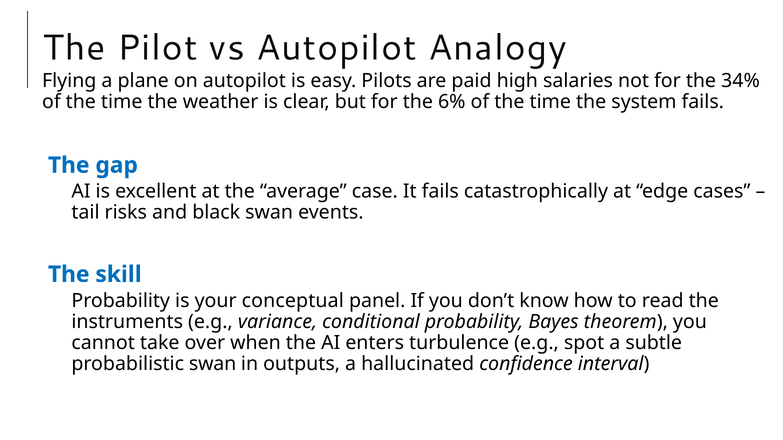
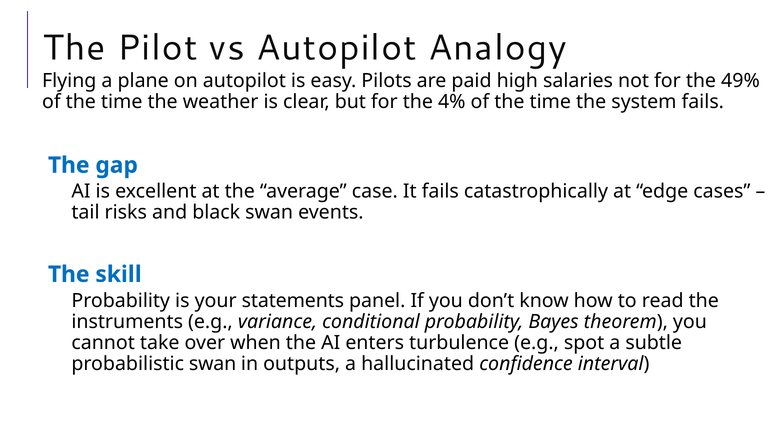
34%: 34% -> 49% (740, 81)
6%: 6% -> 4% (452, 102)
conceptual: conceptual -> statements (293, 301)
